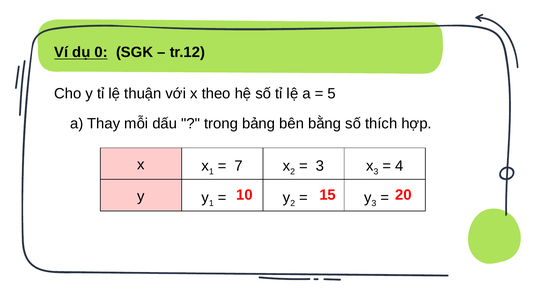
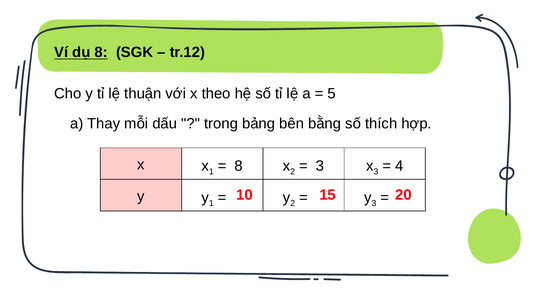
dụ 0: 0 -> 8 (101, 52)
7: 7 -> 8 (239, 166)
